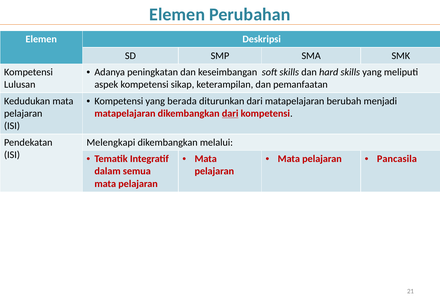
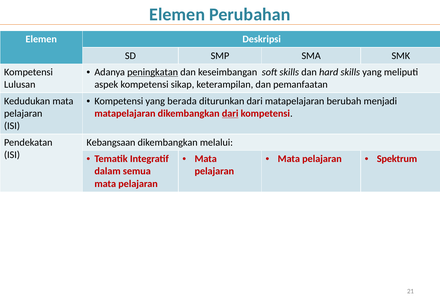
peningkatan underline: none -> present (153, 72)
Melengkapi: Melengkapi -> Kebangsaan (111, 142)
Pancasila: Pancasila -> Spektrum (397, 159)
